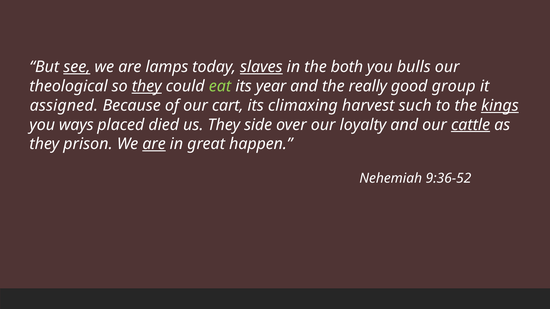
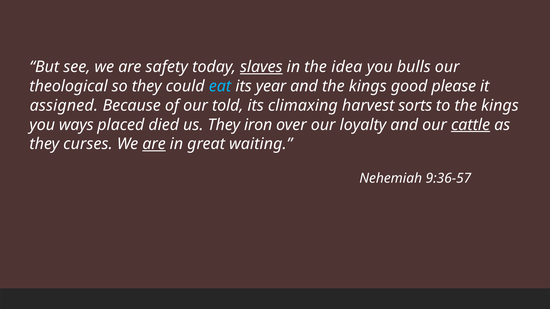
see underline: present -> none (77, 67)
lamps: lamps -> safety (167, 67)
both: both -> idea (347, 67)
they underline: present -> none (147, 86)
eat colour: light green -> light blue (220, 86)
and the really: really -> kings (368, 86)
group: group -> please (454, 86)
cart: cart -> told (228, 106)
such: such -> sorts (415, 106)
kings underline: present -> none (500, 106)
side: side -> iron (258, 125)
prison: prison -> curses (88, 144)
happen: happen -> waiting (261, 144)
9:36-52: 9:36-52 -> 9:36-57 (448, 178)
